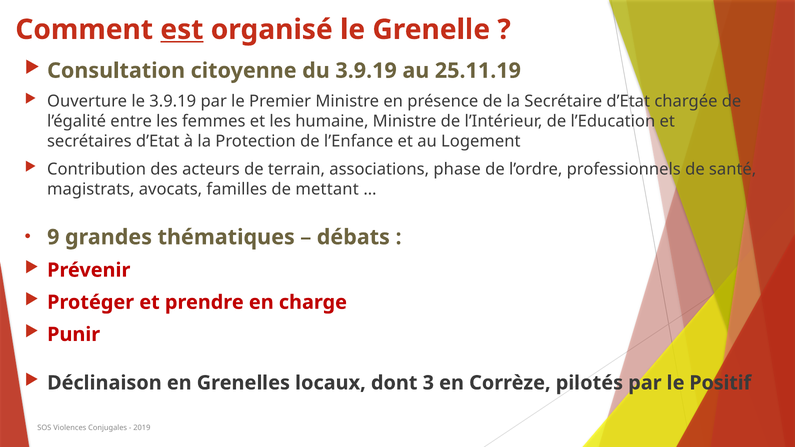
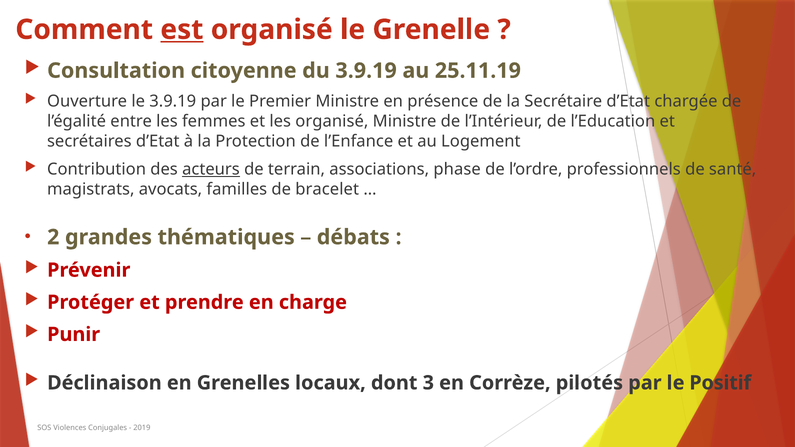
les humaine: humaine -> organisé (332, 121)
acteurs underline: none -> present (211, 170)
mettant: mettant -> bracelet (327, 189)
9: 9 -> 2 (53, 237)
